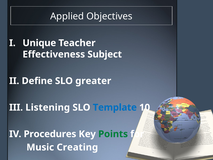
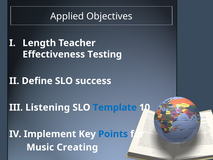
Unique: Unique -> Length (39, 43)
Subject: Subject -> Testing (105, 54)
greater: greater -> success (93, 81)
Procedures: Procedures -> Implement (50, 134)
Points colour: green -> blue (113, 134)
